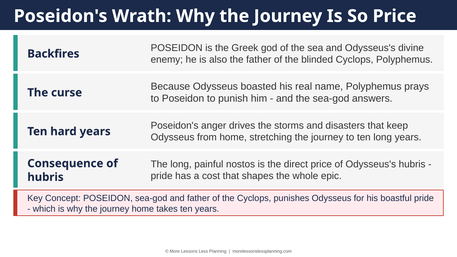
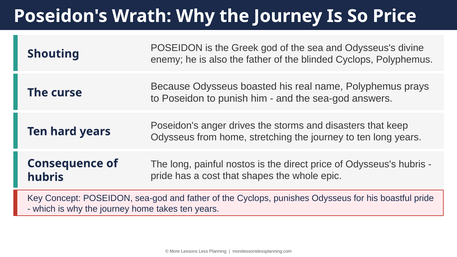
Backfires: Backfires -> Shouting (53, 54)
